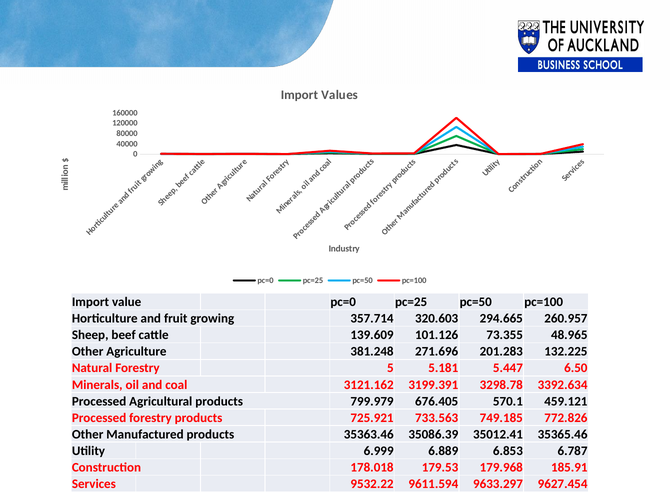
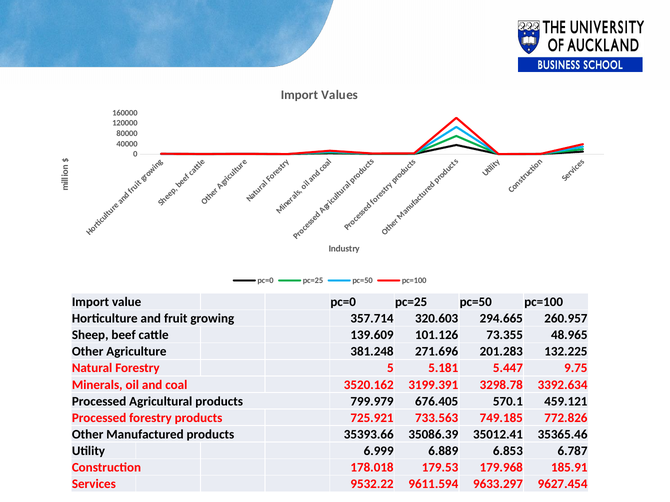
6.50: 6.50 -> 9.75 (576, 369)
3121.162: 3121.162 -> 3520.162 (369, 385)
35363.46: 35363.46 -> 35393.66 (369, 435)
